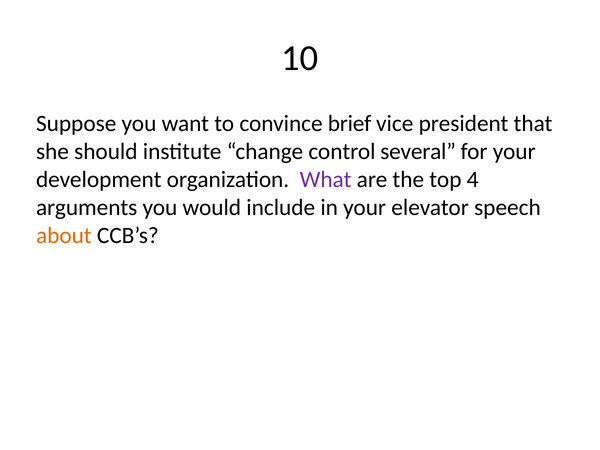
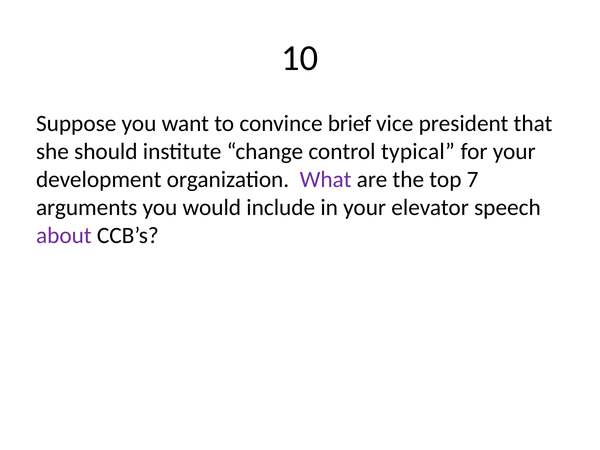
several: several -> typical (418, 152)
4: 4 -> 7 (473, 179)
about colour: orange -> purple (64, 235)
